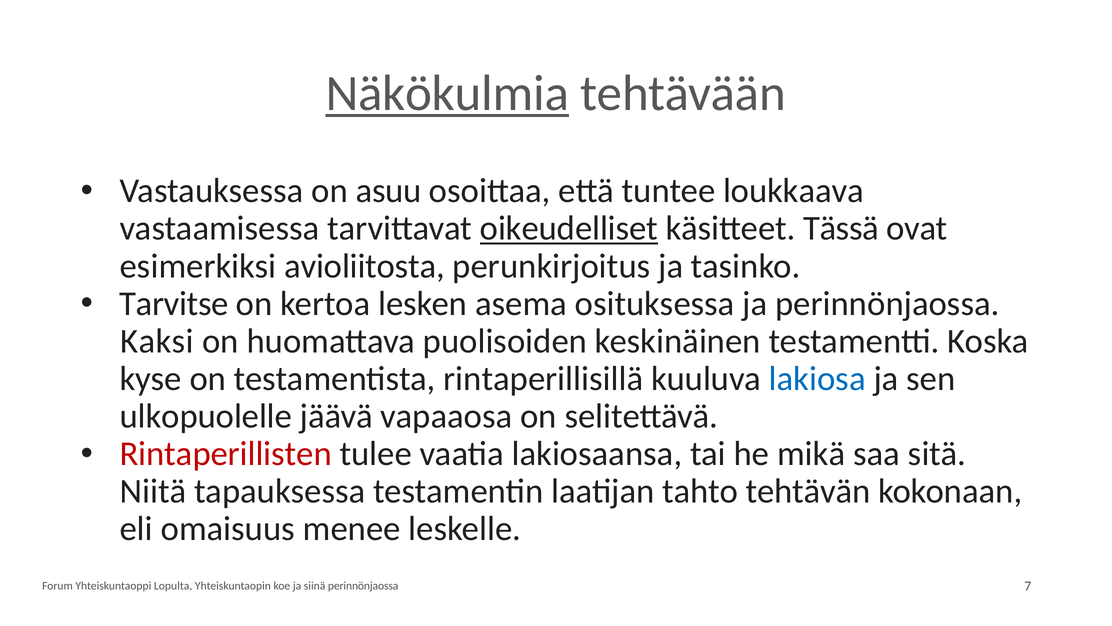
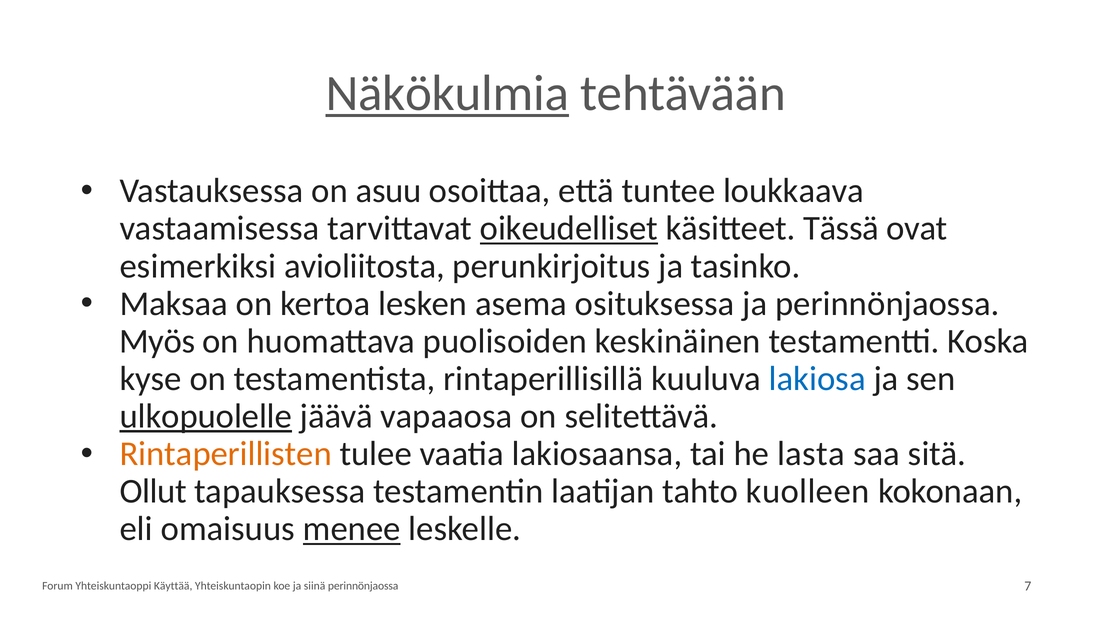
Tarvitse: Tarvitse -> Maksaa (174, 303)
Kaksi: Kaksi -> Myös (157, 341)
ulkopuolelle underline: none -> present (206, 416)
Rintaperillisten colour: red -> orange (226, 453)
mikä: mikä -> lasta (811, 453)
Niitä: Niitä -> Ollut (153, 491)
tehtävän: tehtävän -> kuolleen (808, 491)
menee underline: none -> present (352, 529)
Lopulta: Lopulta -> Käyttää (173, 586)
